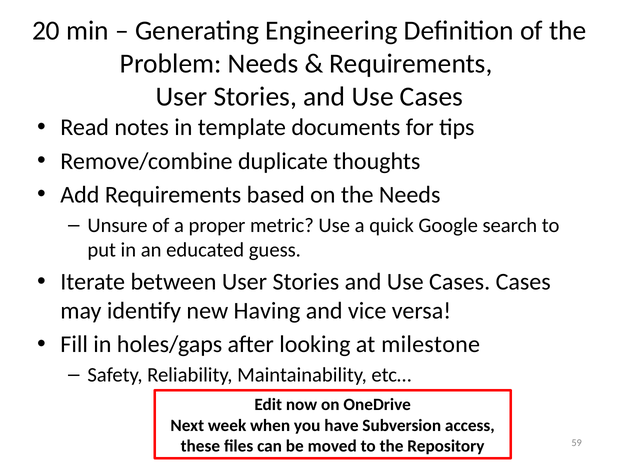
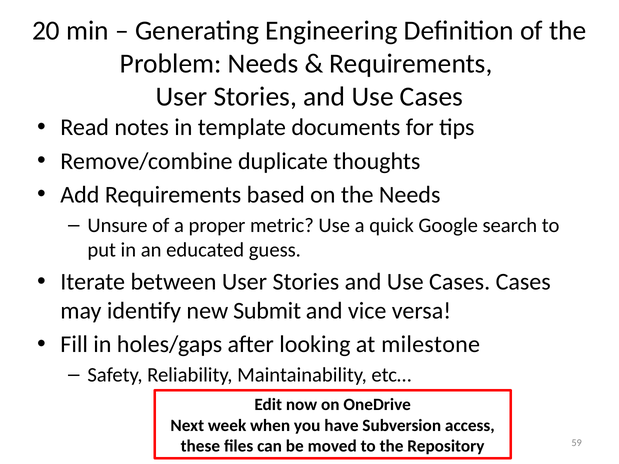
Having: Having -> Submit (267, 311)
